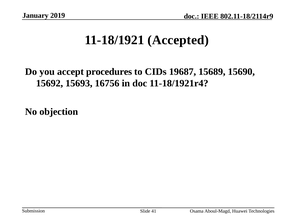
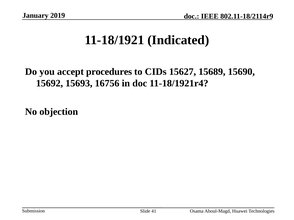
Accepted: Accepted -> Indicated (178, 40)
19687: 19687 -> 15627 (183, 72)
